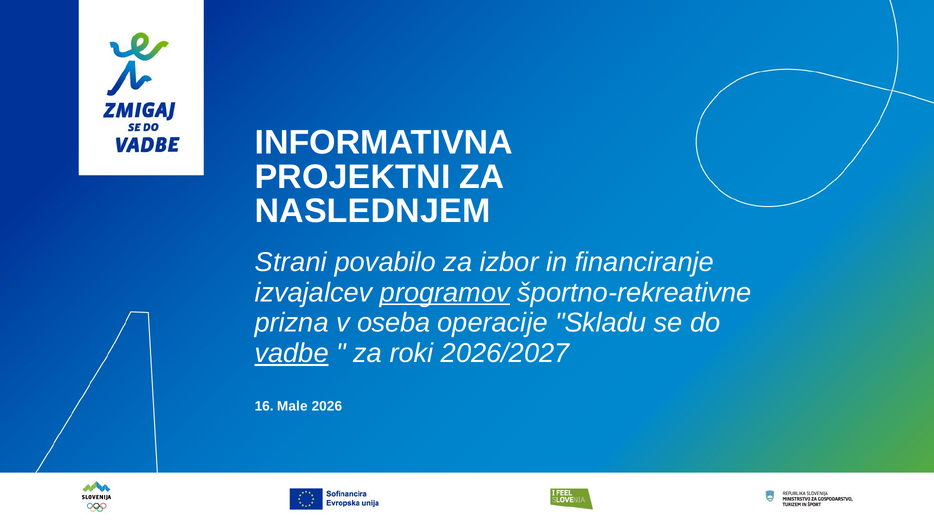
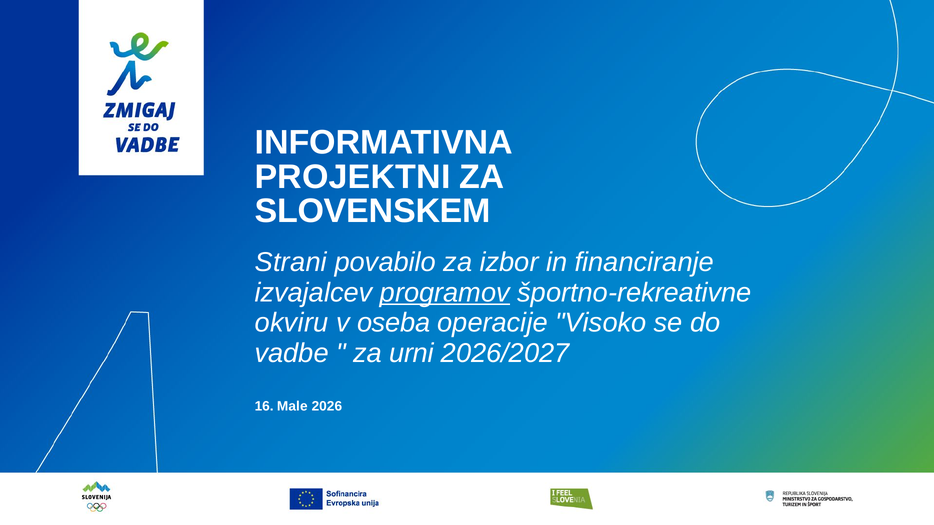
NASLEDNJEM: NASLEDNJEM -> SLOVENSKEM (373, 211)
prizna: prizna -> okviru (292, 323)
Skladu: Skladu -> Visoko (601, 323)
vadbe underline: present -> none (292, 353)
roki: roki -> urni (412, 353)
